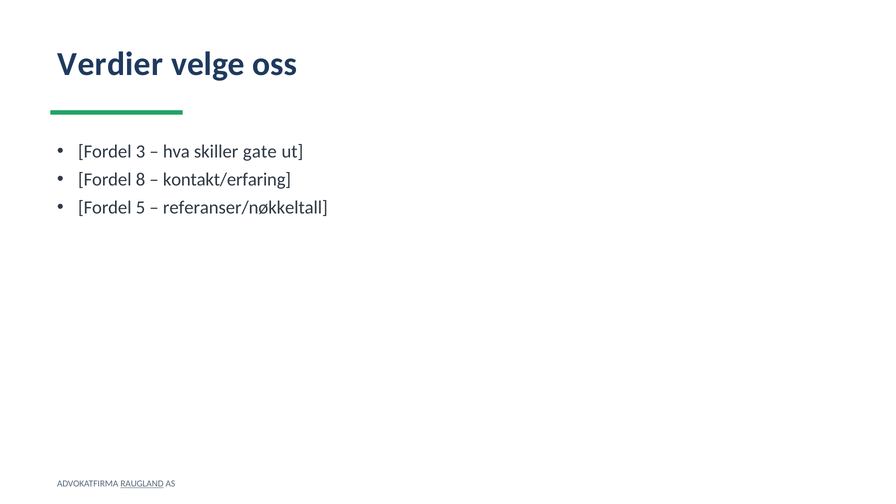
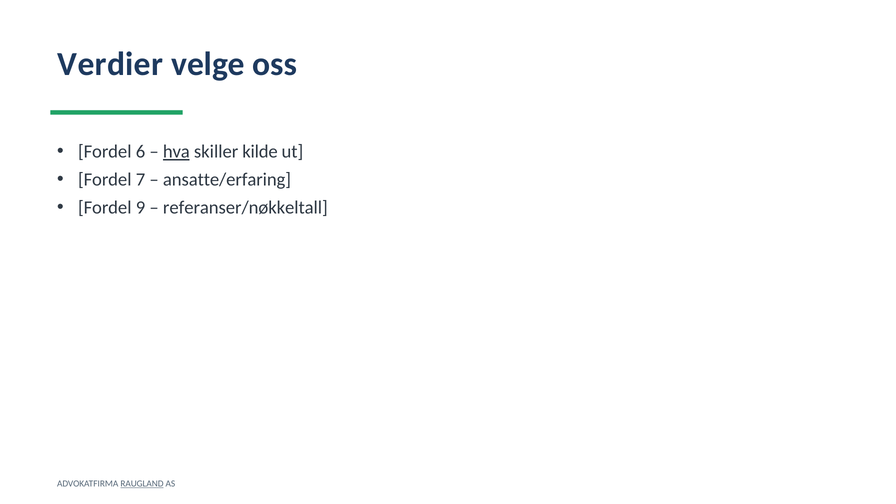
3: 3 -> 6 (141, 152)
hva underline: none -> present (176, 152)
gate: gate -> kilde (260, 152)
8: 8 -> 7 (141, 180)
kontakt/erfaring: kontakt/erfaring -> ansatte/erfaring (227, 180)
5: 5 -> 9 (141, 208)
